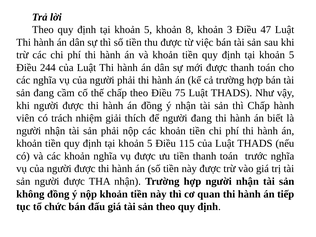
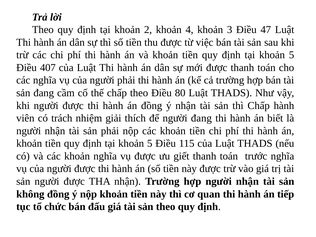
5: 5 -> 2 (148, 30)
8: 8 -> 4 (189, 30)
244: 244 -> 407 (48, 68)
75: 75 -> 80 (180, 93)
ưu tiền: tiền -> giết (181, 156)
